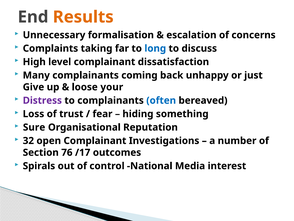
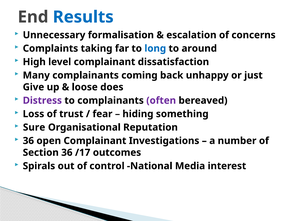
Results colour: orange -> blue (83, 17)
discuss: discuss -> around (199, 48)
your: your -> does (112, 87)
often colour: blue -> purple (161, 100)
32: 32 -> 36 (28, 140)
Section 76: 76 -> 36 (67, 152)
